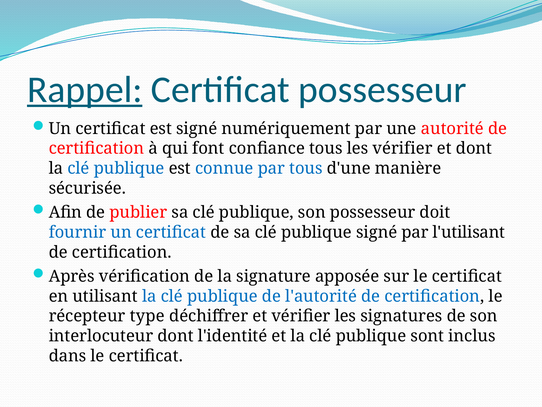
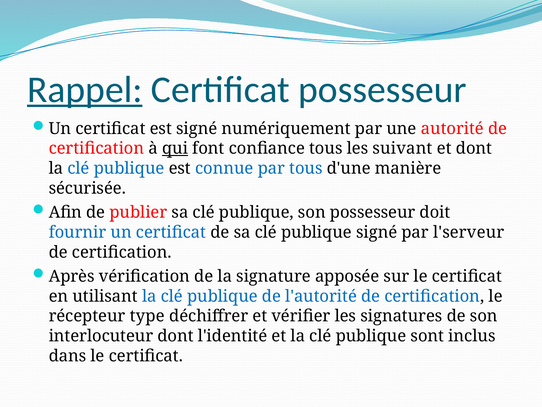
qui underline: none -> present (175, 148)
les vérifier: vérifier -> suivant (403, 148)
l'utilisant: l'utilisant -> l'serveur (469, 232)
